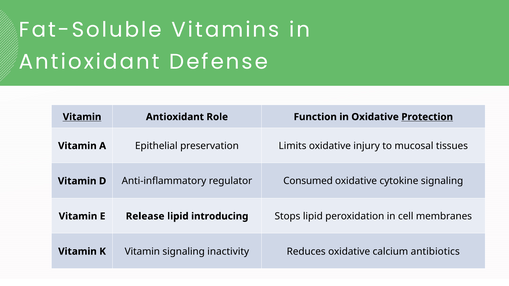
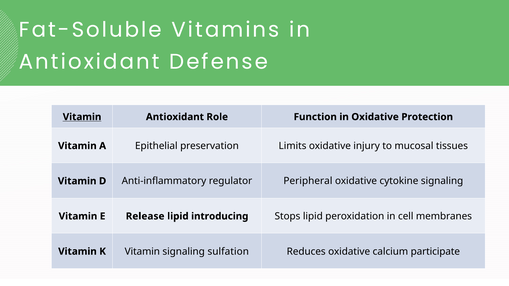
Protection underline: present -> none (427, 117)
Consumed: Consumed -> Peripheral (308, 181)
inactivity: inactivity -> sulfation (228, 252)
antibiotics: antibiotics -> participate (435, 252)
